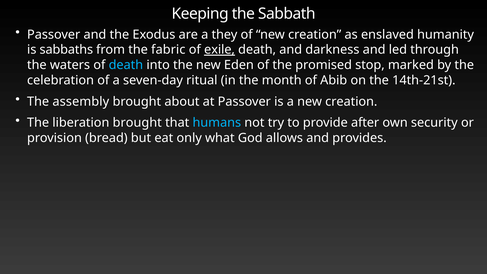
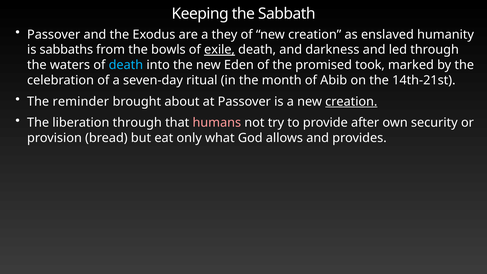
fabric: fabric -> bowls (168, 50)
stop: stop -> took (370, 65)
assembly: assembly -> reminder (81, 101)
creation underline: none -> present (351, 101)
liberation brought: brought -> through (137, 123)
humans colour: light blue -> pink (217, 123)
